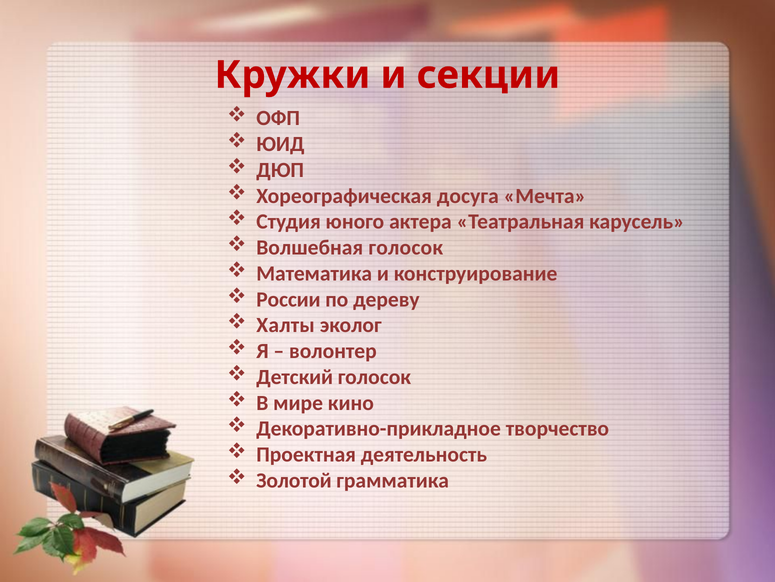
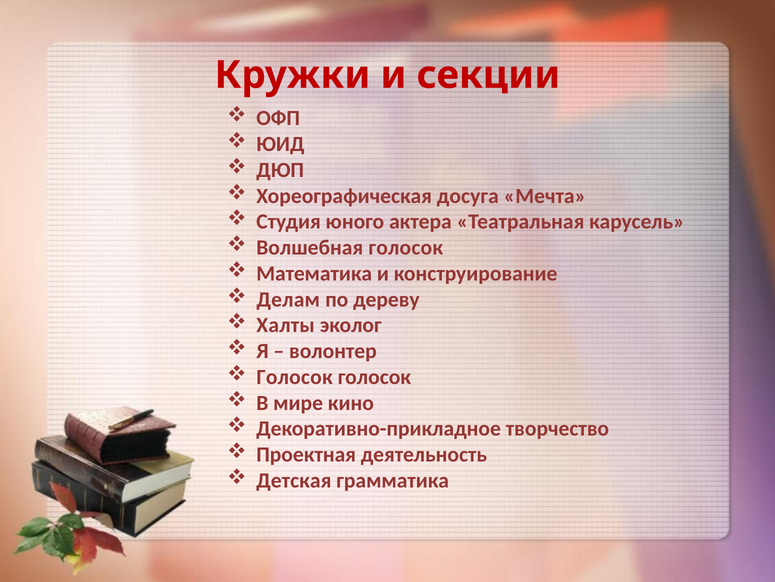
России: России -> Делам (288, 299)
Детский: Детский -> Голосок (295, 377)
Золотой: Золотой -> Детская (294, 480)
